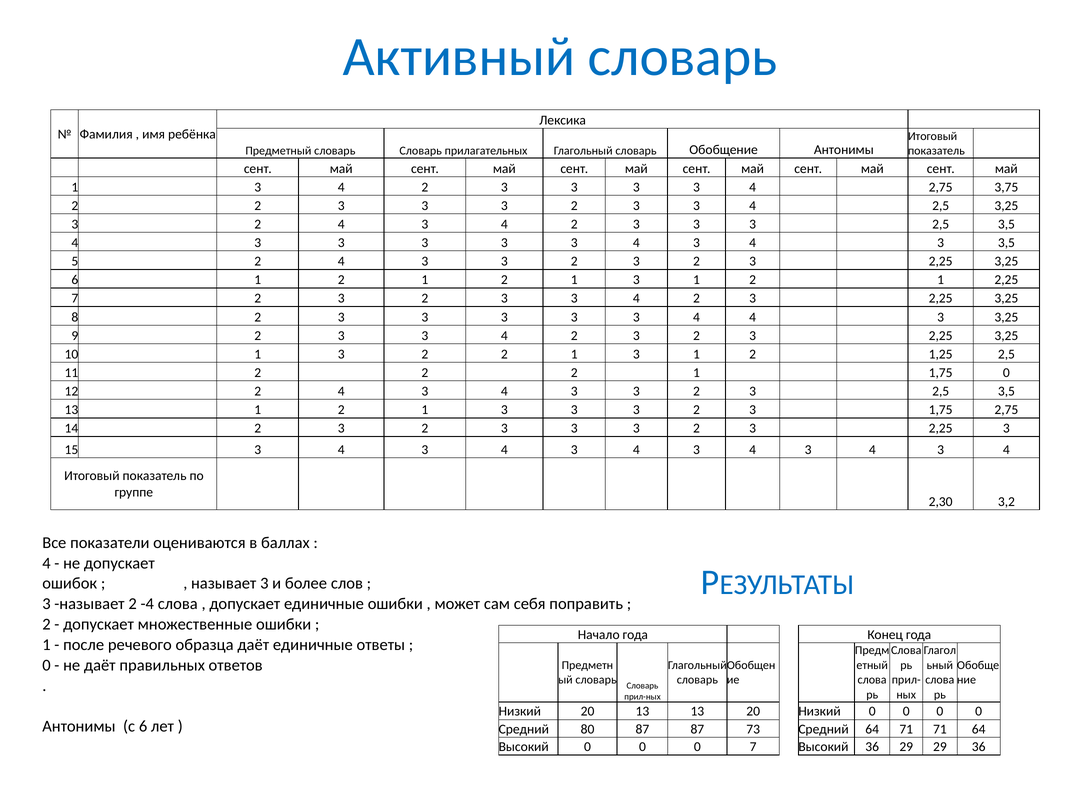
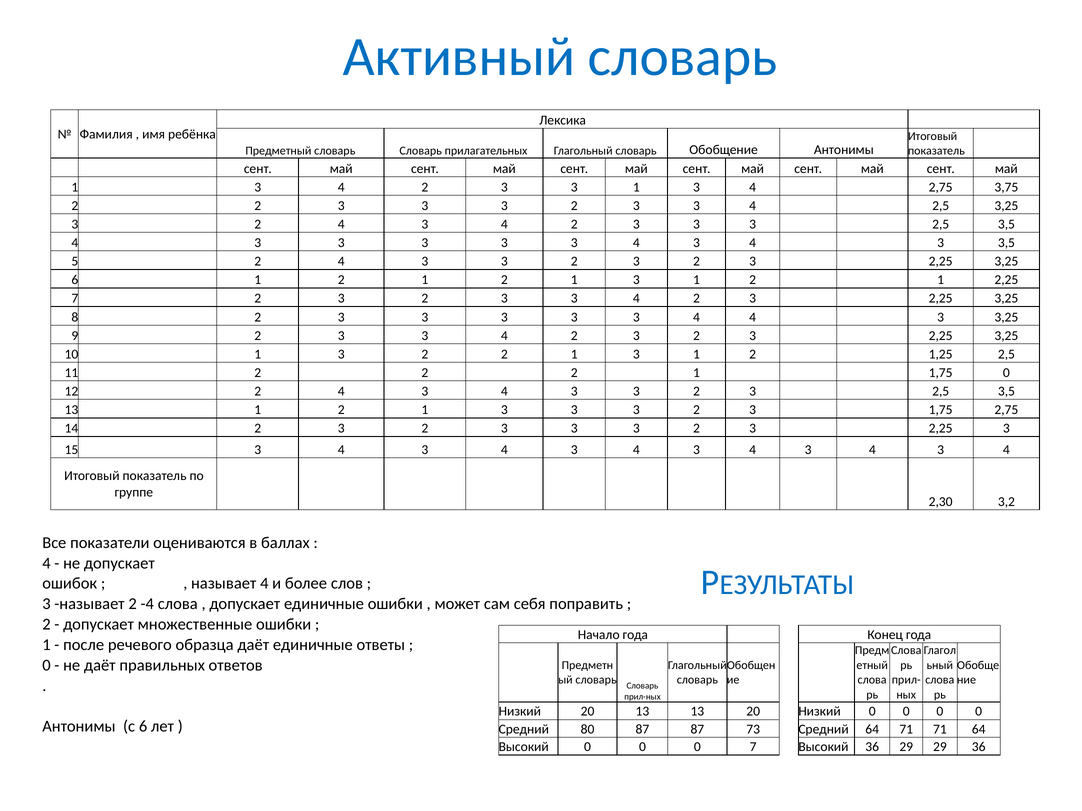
3: 3 -> 1 (636, 187)
называет 3: 3 -> 4 (264, 584)
